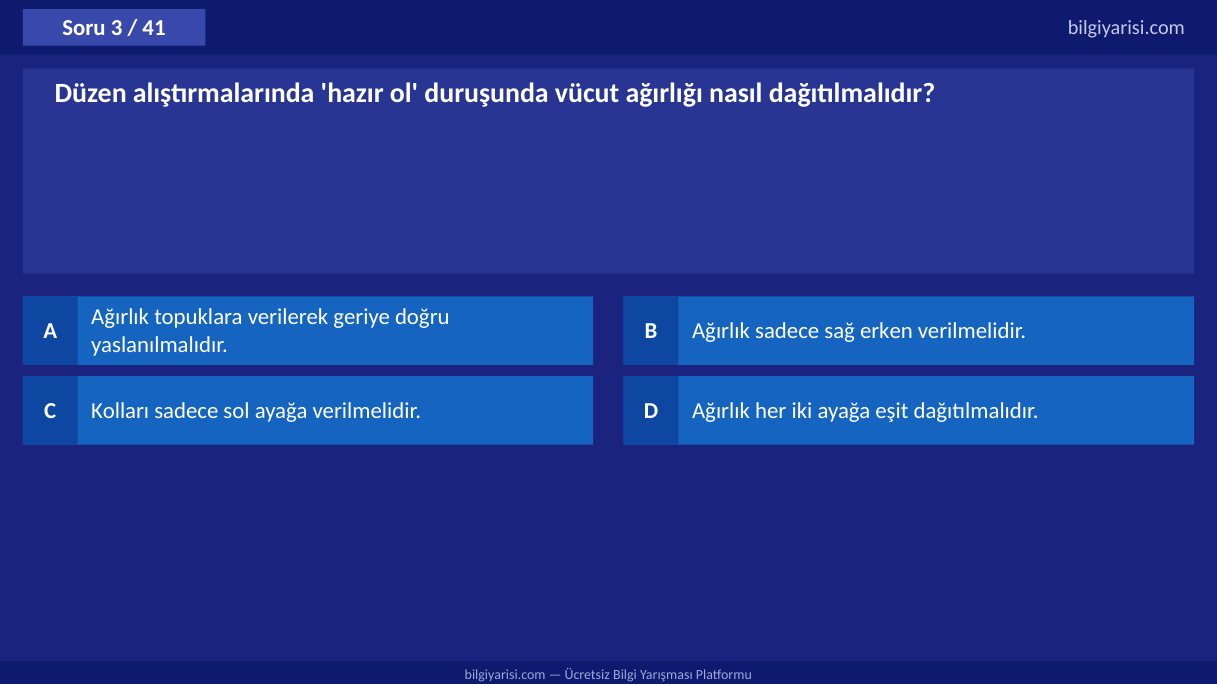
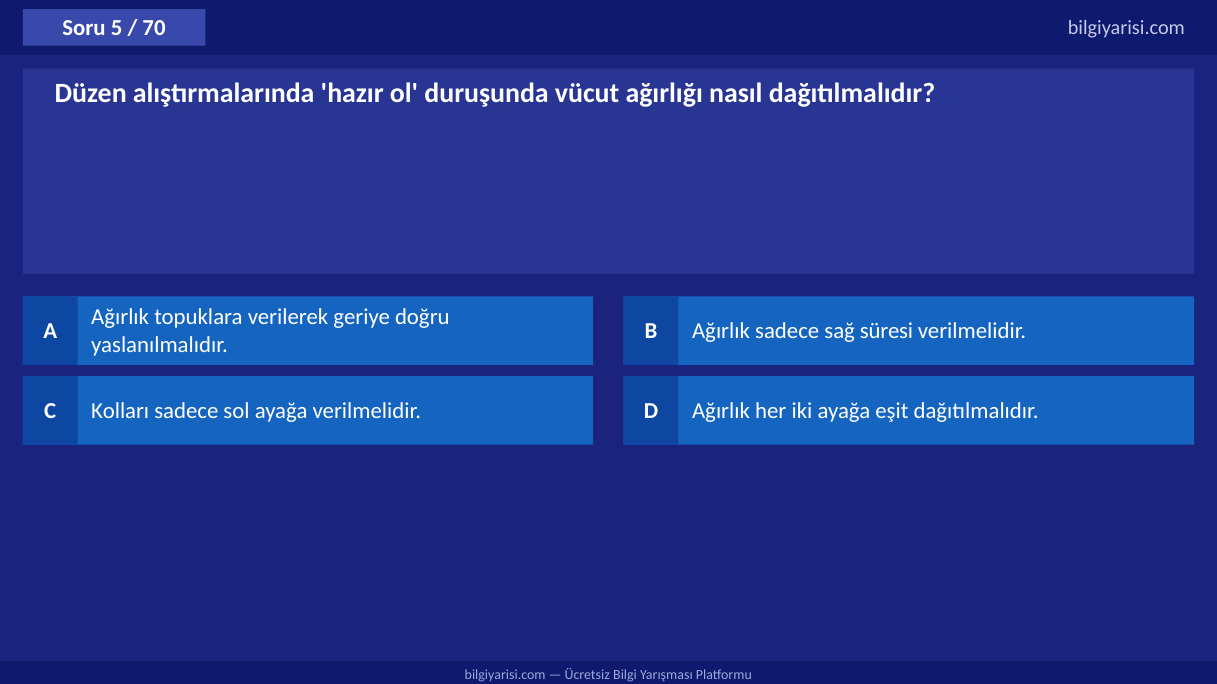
3: 3 -> 5 (117, 28)
41: 41 -> 70 (154, 28)
erken: erken -> süresi (887, 331)
